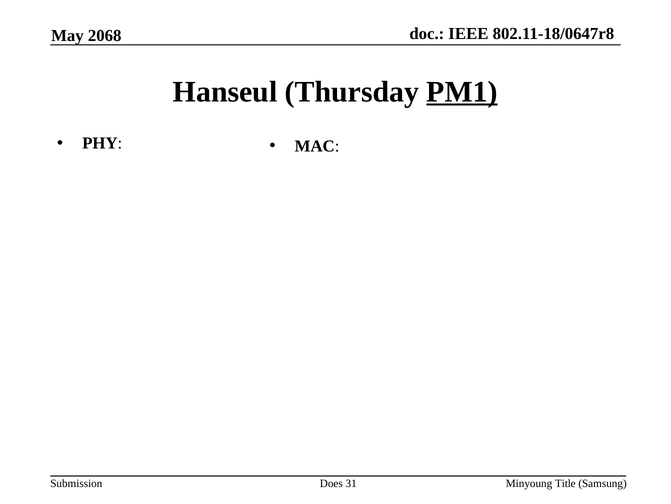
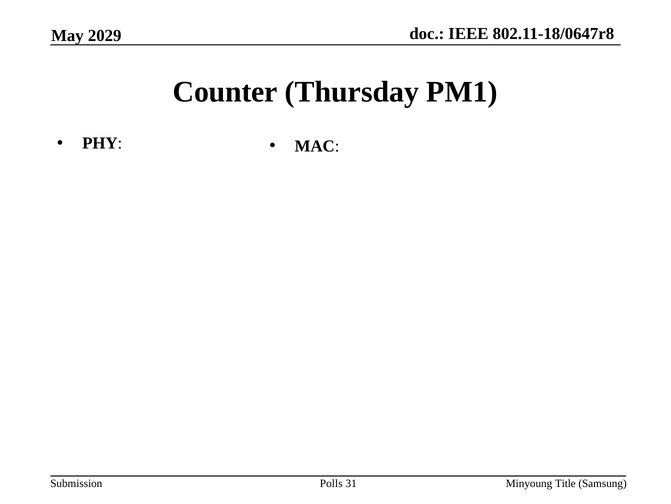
2068: 2068 -> 2029 (105, 36)
Hanseul: Hanseul -> Counter (225, 92)
PM1 underline: present -> none (462, 92)
Does: Does -> Polls (331, 483)
